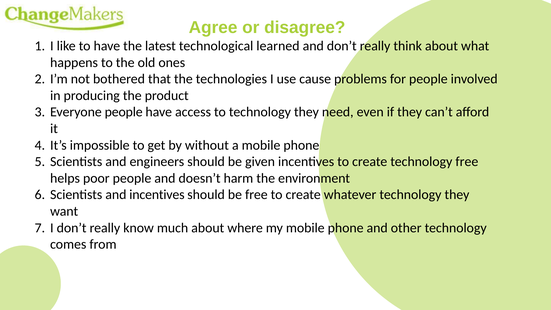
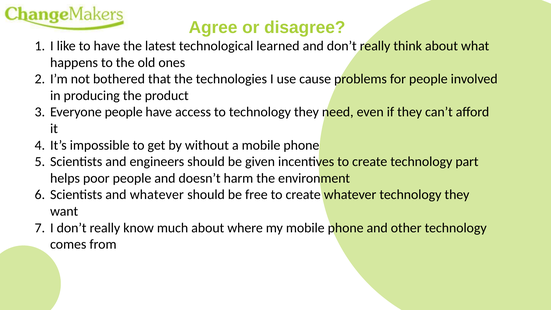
technology free: free -> part (467, 162)
and incentives: incentives -> whatever (157, 195)
